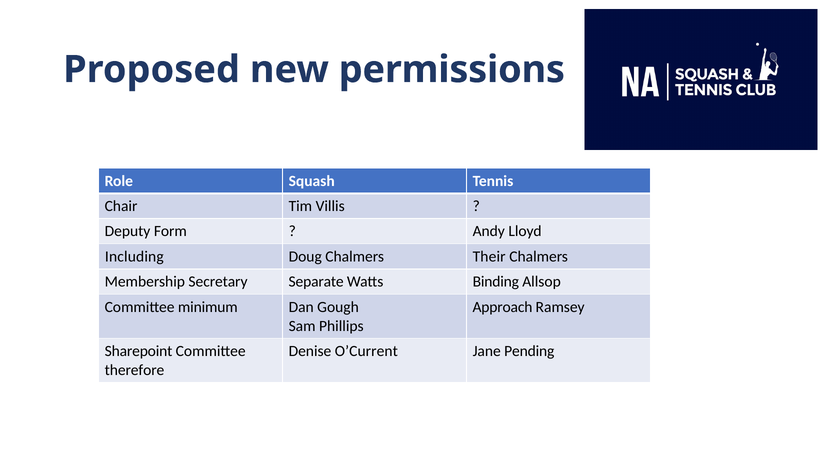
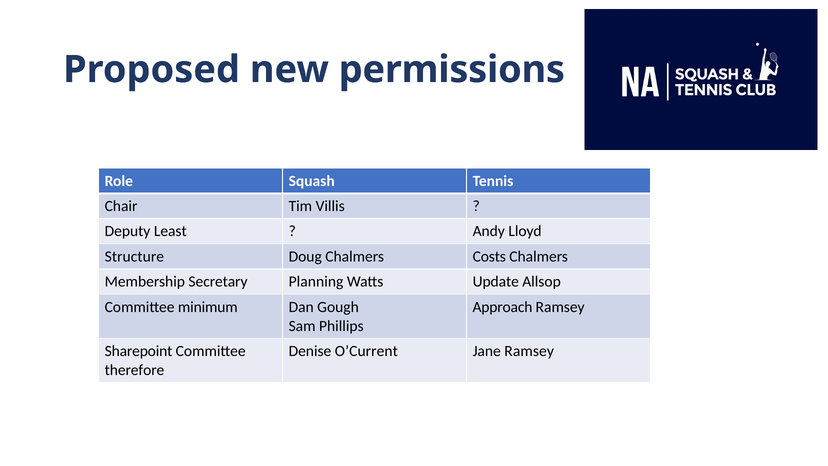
Form: Form -> Least (170, 231)
Including: Including -> Structure (134, 256)
Their: Their -> Costs (489, 256)
Separate: Separate -> Planning (316, 282)
Binding: Binding -> Update (496, 282)
Jane Pending: Pending -> Ramsey (529, 351)
